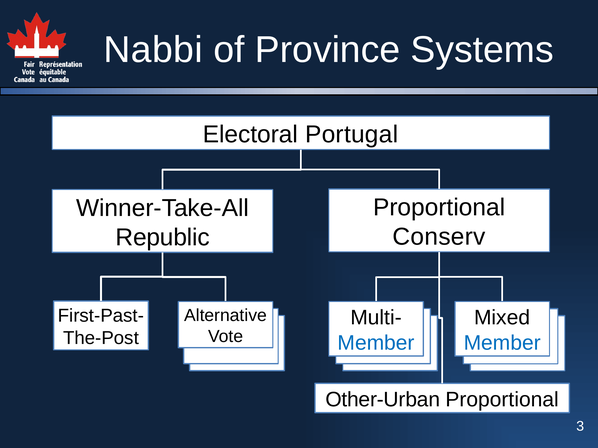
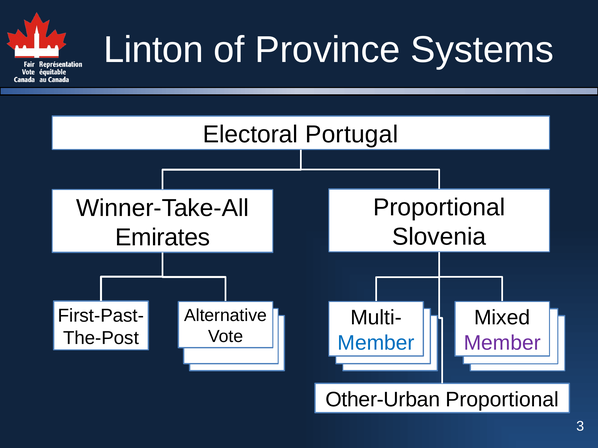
Nabbi: Nabbi -> Linton (154, 50)
Conserv: Conserv -> Slovenia (439, 237)
Republic: Republic -> Emirates (163, 238)
Member colour: blue -> purple (502, 343)
